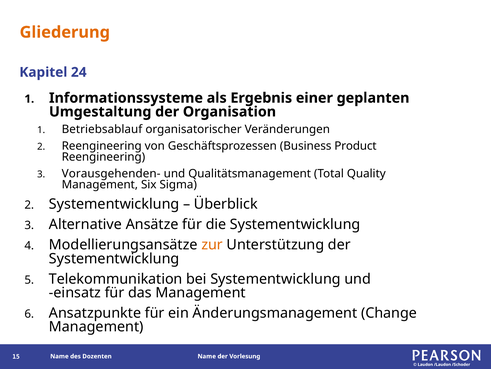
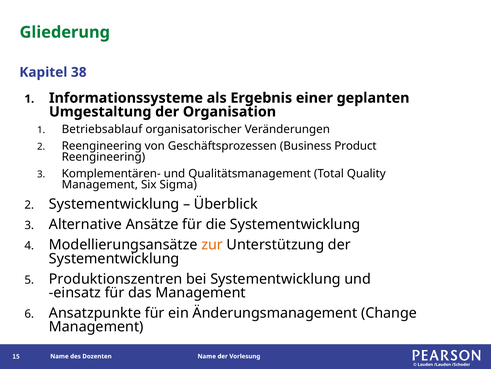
Gliederung colour: orange -> green (65, 32)
24: 24 -> 38 (79, 72)
Vorausgehenden-: Vorausgehenden- -> Komplementären- (111, 173)
Telekommunikation: Telekommunikation -> Produktionszentren (116, 278)
